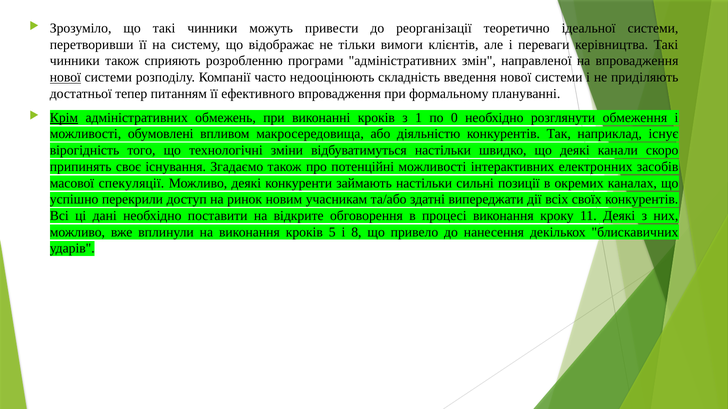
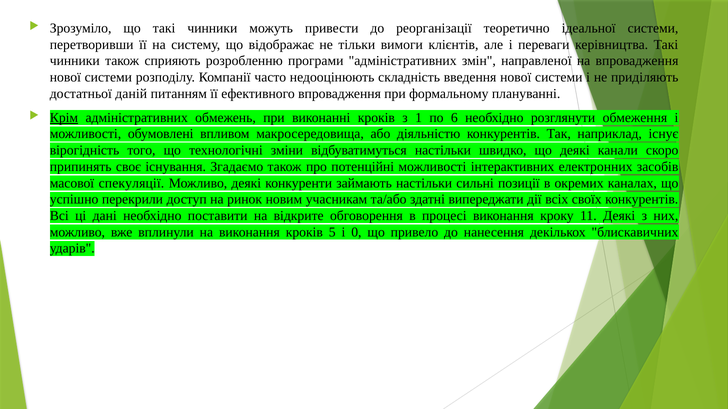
нової underline: present -> none (65, 77)
тепер: тепер -> даній (131, 94)
0: 0 -> 6 (454, 118)
8: 8 -> 0 (356, 232)
